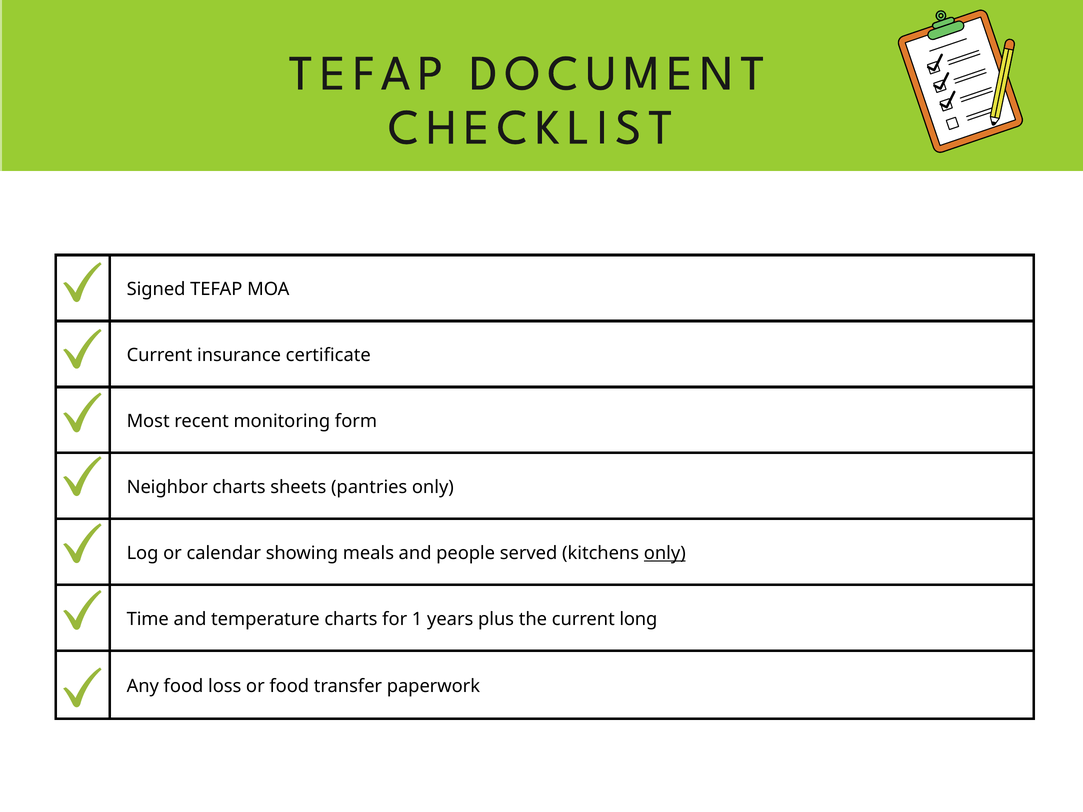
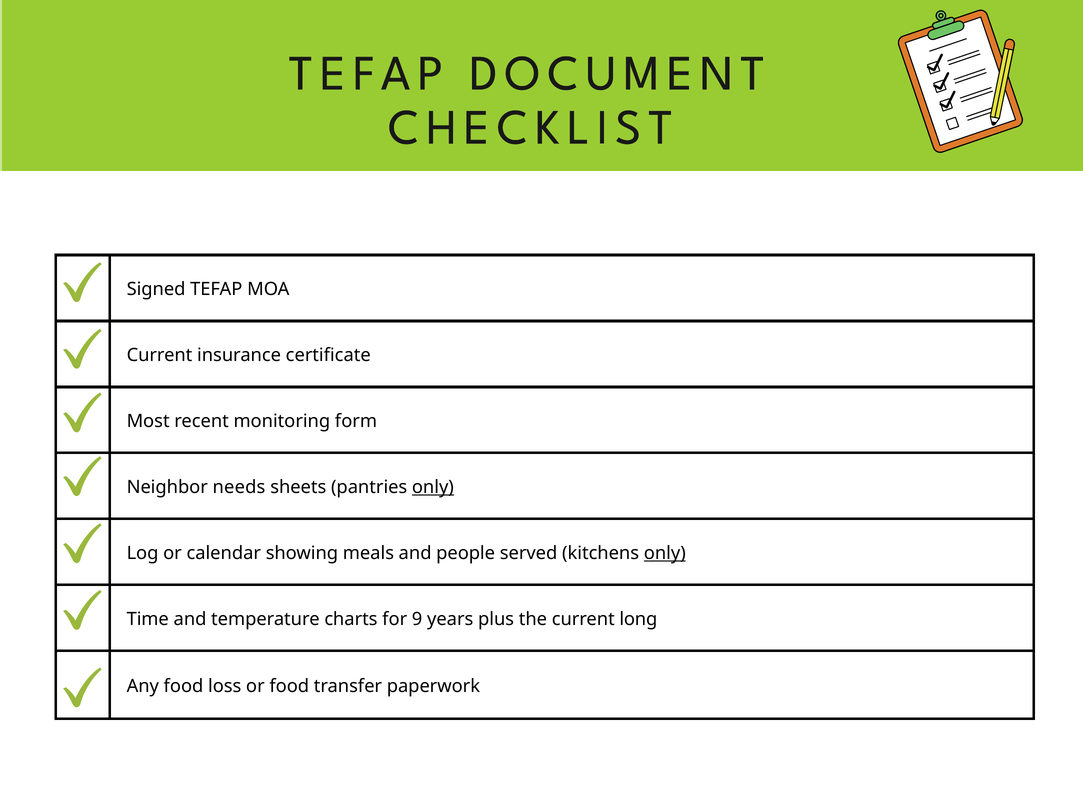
Neighbor charts: charts -> needs (239, 487)
only underline: none -> present (433, 487)
1: 1 -> 9 (417, 619)
